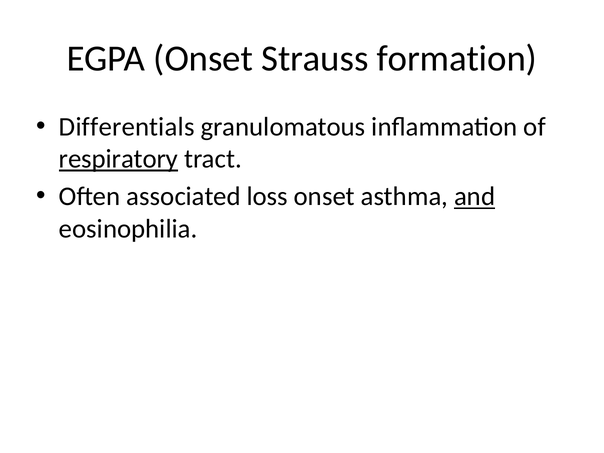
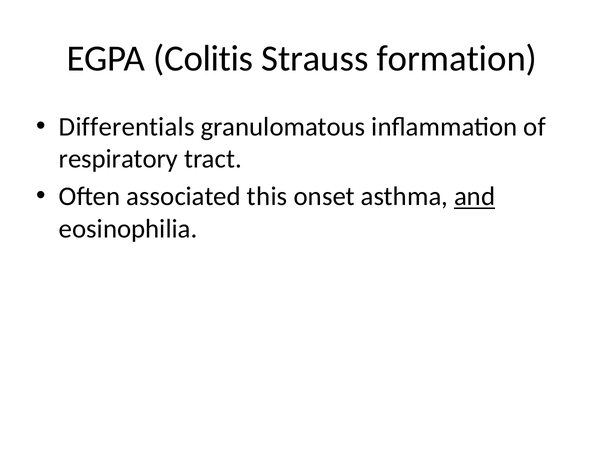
EGPA Onset: Onset -> Colitis (203, 58)
respiratory underline: present -> none (118, 159)
loss: loss -> this (267, 197)
